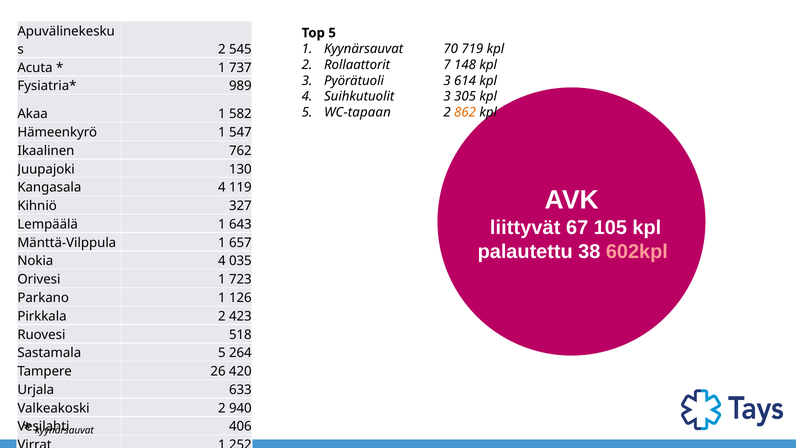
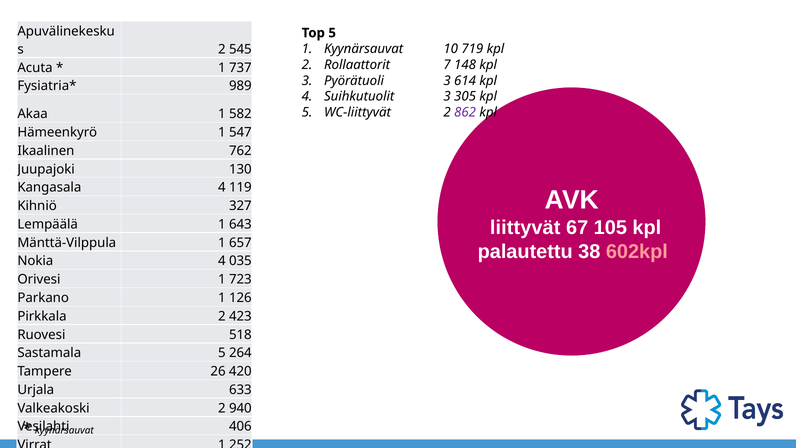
70: 70 -> 10 (451, 49)
WC-tapaan: WC-tapaan -> WC-liittyvät (358, 112)
862 colour: orange -> purple (465, 112)
